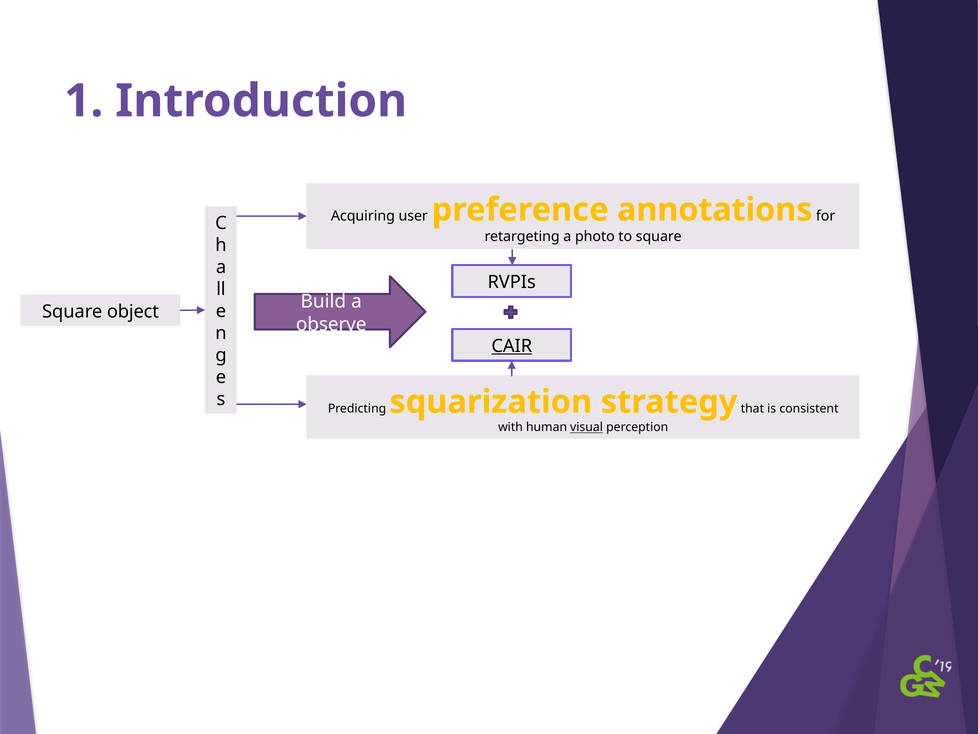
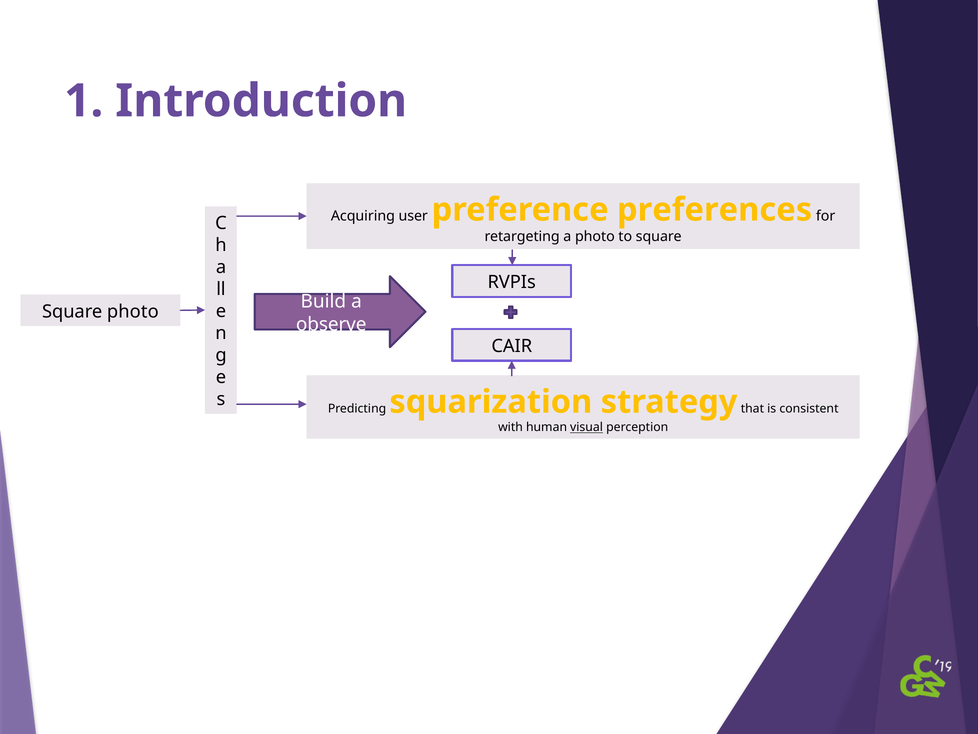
annotations: annotations -> preferences (715, 210)
Square object: object -> photo (133, 311)
CAIR underline: present -> none (512, 346)
